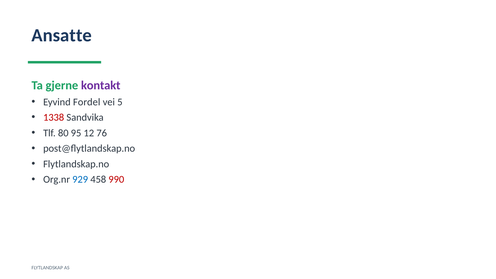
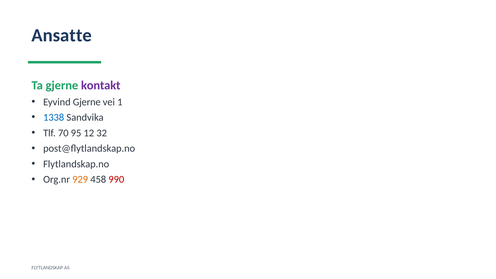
Eyvind Fordel: Fordel -> Gjerne (87, 102)
5: 5 -> 1 (120, 102)
1338 colour: red -> blue (54, 118)
80: 80 -> 70 (63, 133)
76: 76 -> 32 (102, 133)
929 colour: blue -> orange (80, 180)
